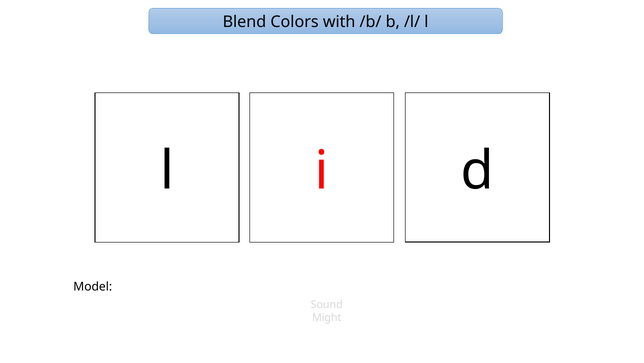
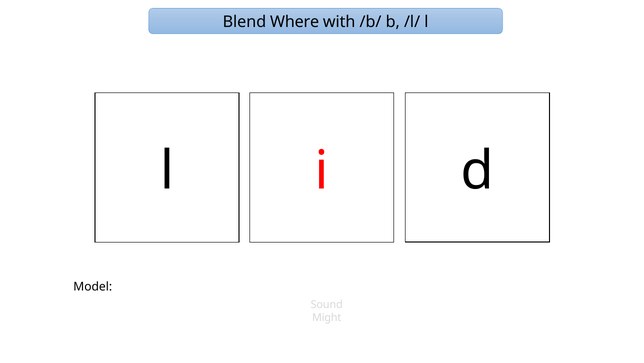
Colors: Colors -> Where (295, 22)
